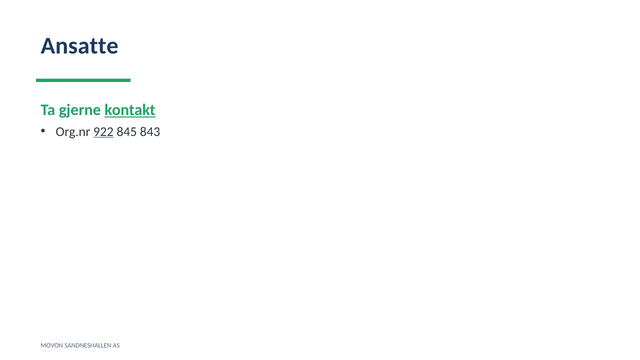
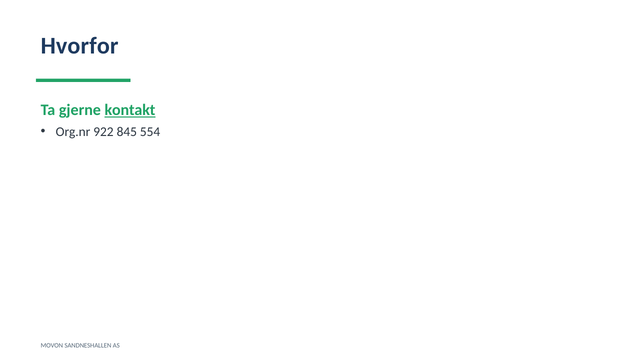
Ansatte: Ansatte -> Hvorfor (80, 46)
922 underline: present -> none (103, 132)
843: 843 -> 554 (150, 132)
